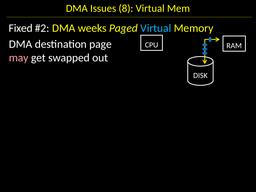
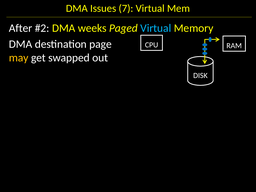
8: 8 -> 7 (126, 8)
Fixed: Fixed -> After (21, 28)
may colour: pink -> yellow (19, 58)
